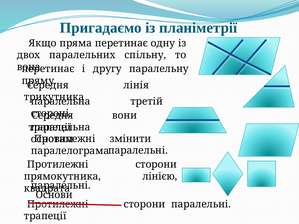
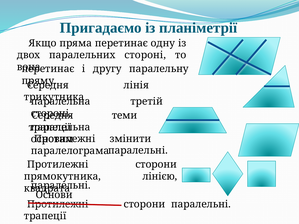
паралельних спільну: спільну -> стороні (145, 55)
вони: вони -> теми (125, 116)
